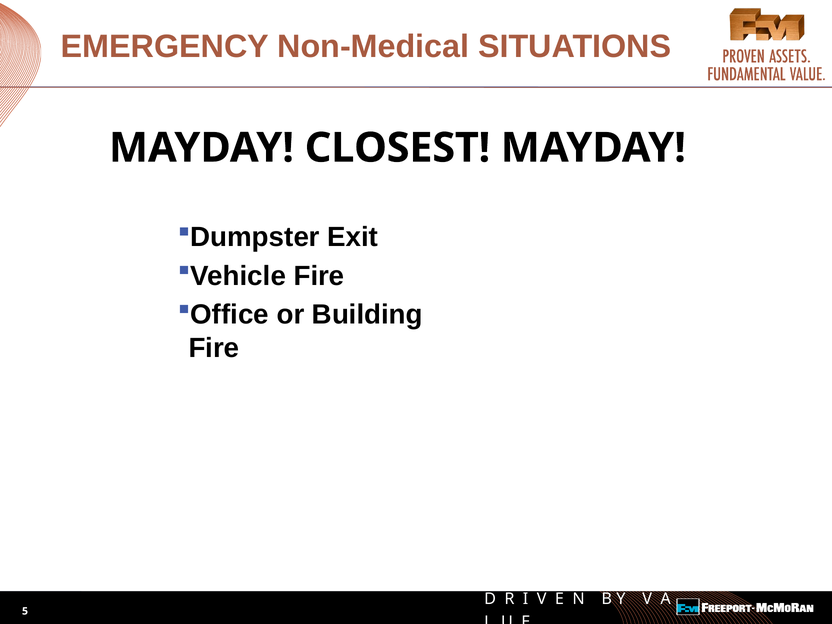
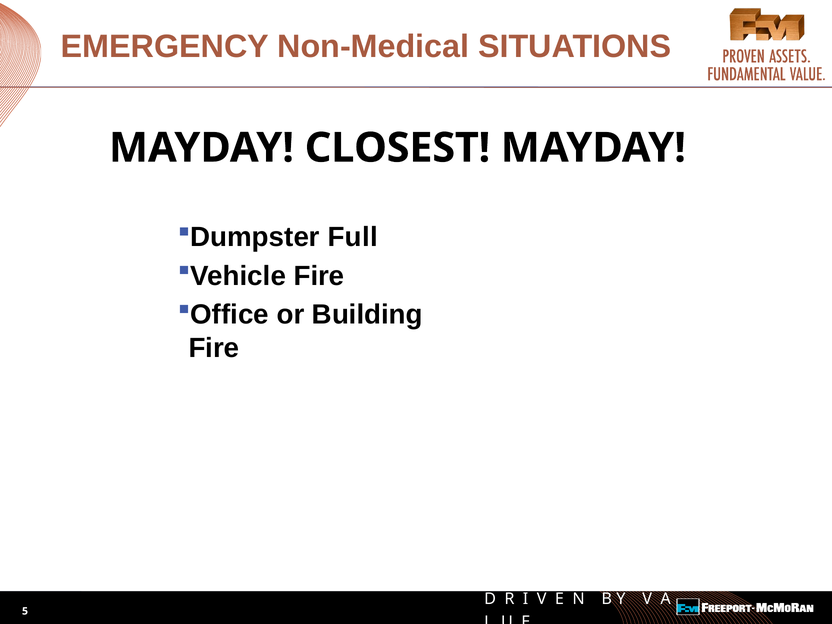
Exit: Exit -> Full (353, 237)
